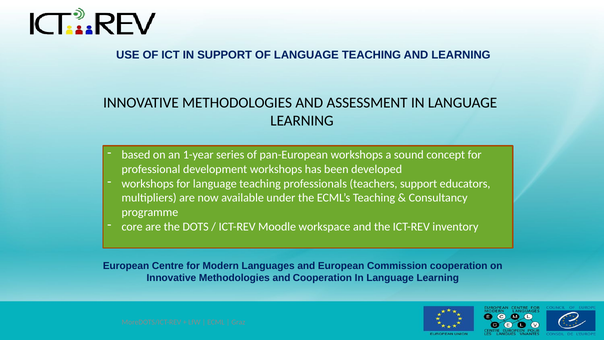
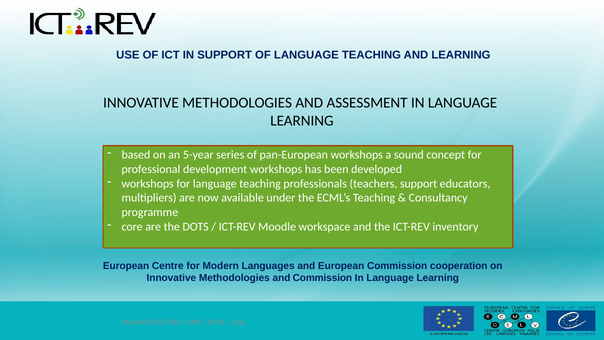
1-year: 1-year -> 5-year (198, 155)
and Cooperation: Cooperation -> Commission (322, 278)
